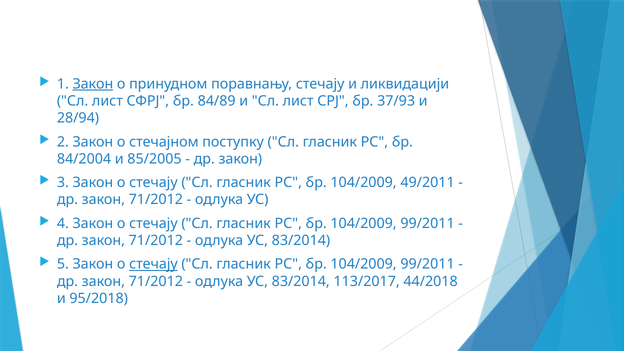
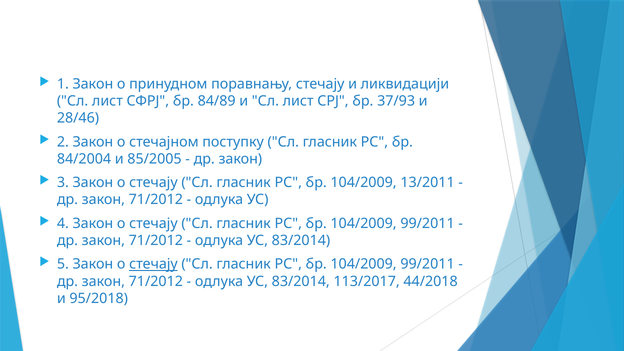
Закон underline: present -> none (93, 84)
28/94: 28/94 -> 28/46 (78, 118)
49/2011: 49/2011 -> 13/2011 (428, 183)
